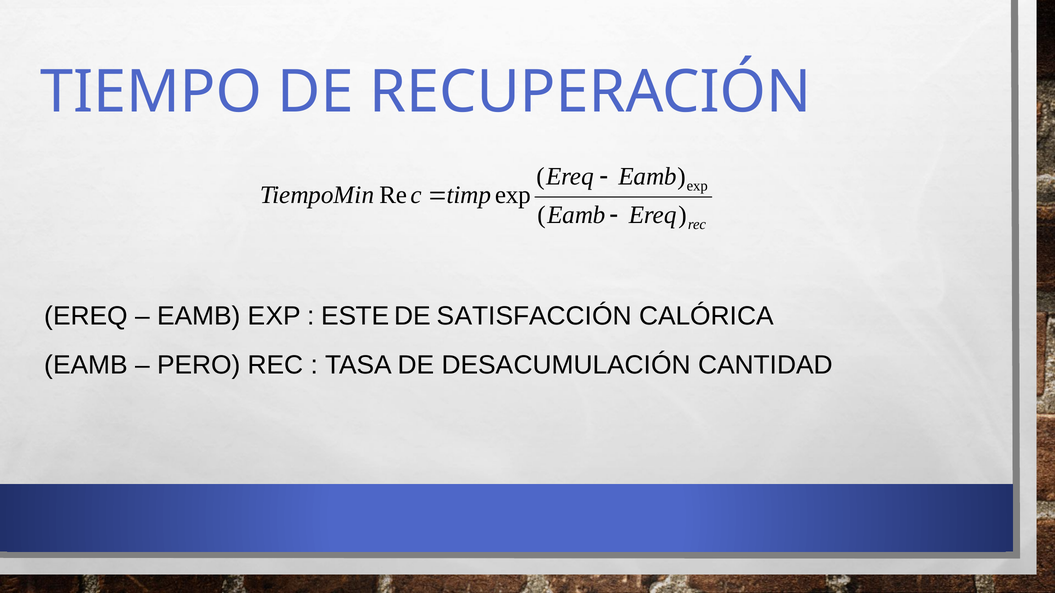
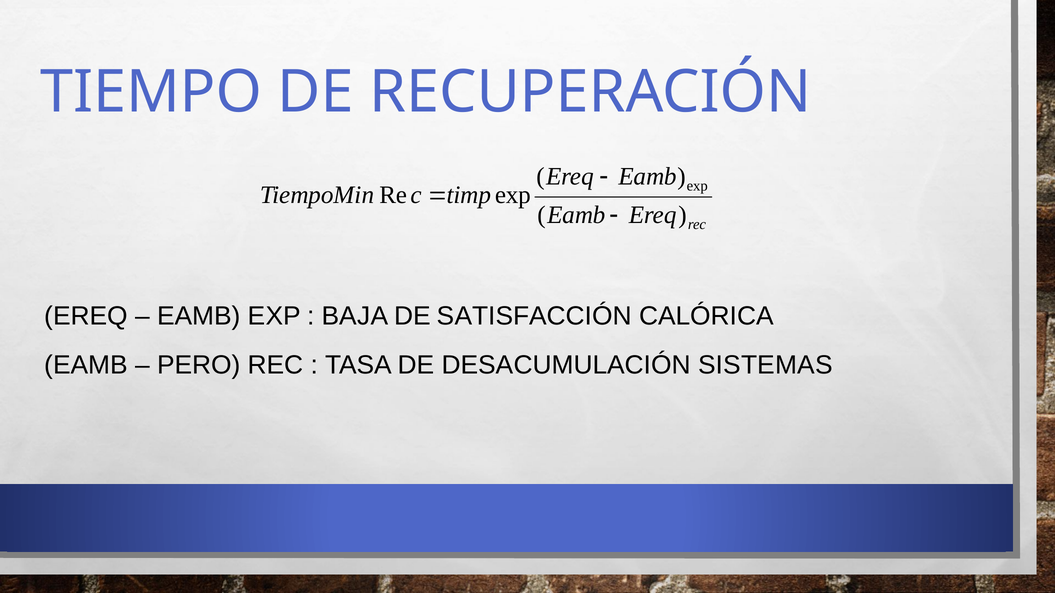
ESTE: ESTE -> BAJA (355, 316)
CANTIDAD: CANTIDAD -> SISTEMAS (765, 365)
